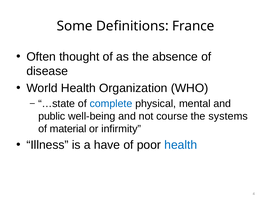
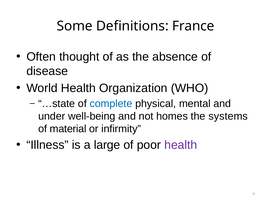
public: public -> under (52, 116)
course: course -> homes (172, 116)
have: have -> large (107, 145)
health colour: blue -> purple (181, 145)
